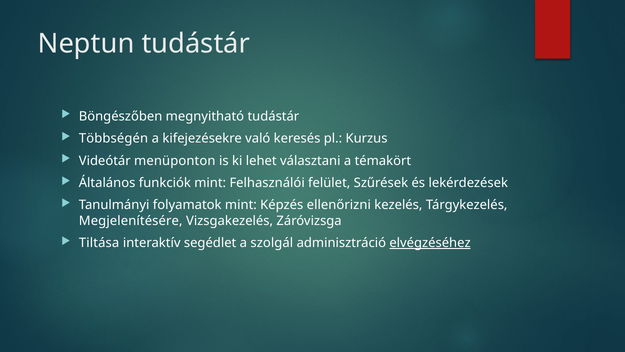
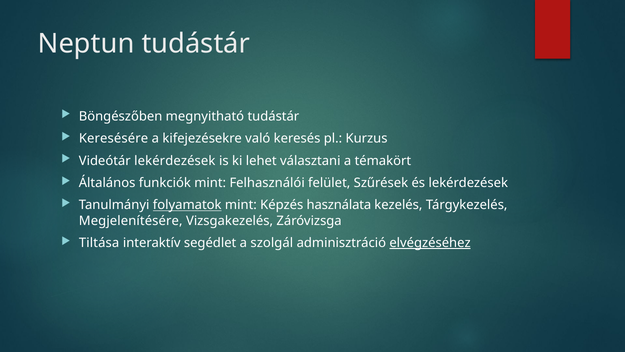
Többségén: Többségén -> Keresésére (114, 138)
Videótár menüponton: menüponton -> lekérdezések (175, 161)
folyamatok underline: none -> present (187, 205)
ellenőrizni: ellenőrizni -> használata (339, 205)
